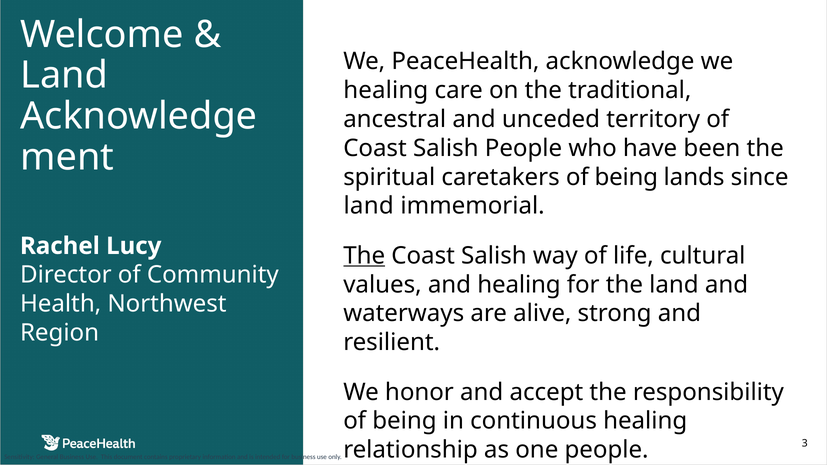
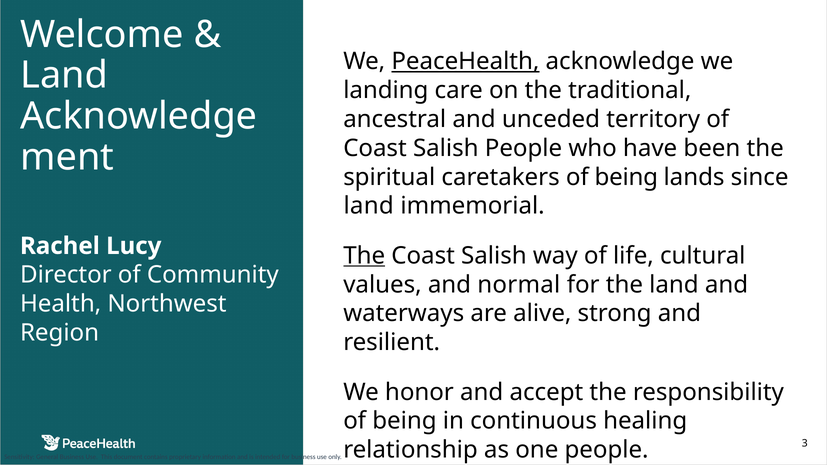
PeaceHealth underline: none -> present (465, 61)
healing: healing -> landing (386, 90)
and healing: healing -> normal (519, 285)
